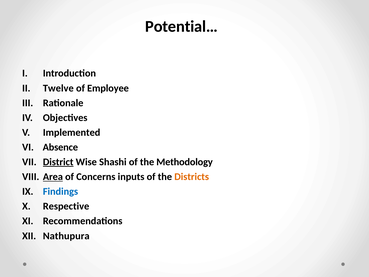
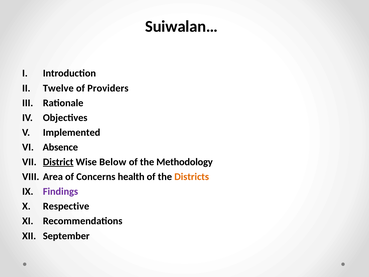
Potential…: Potential… -> Suiwalan… (181, 26)
Employee: Employee -> Providers (108, 88)
Shashi: Shashi -> Below (113, 162)
Area underline: present -> none (53, 177)
inputs: inputs -> health (131, 177)
Findings colour: blue -> purple (60, 191)
Nathupura: Nathupura -> September (66, 236)
